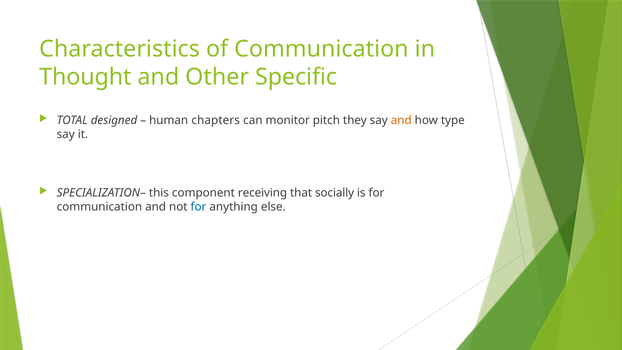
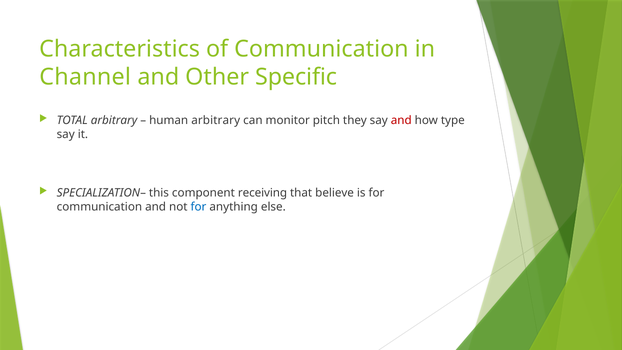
Thought: Thought -> Channel (85, 77)
TOTAL designed: designed -> arbitrary (114, 120)
human chapters: chapters -> arbitrary (216, 120)
and colour: orange -> red (401, 120)
socially: socially -> believe (335, 193)
